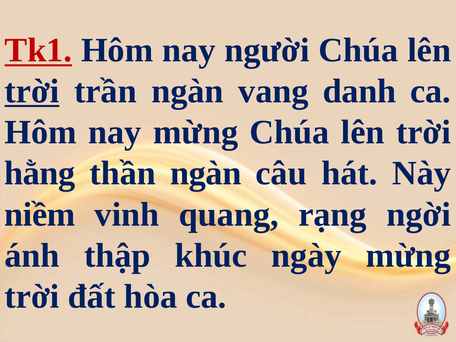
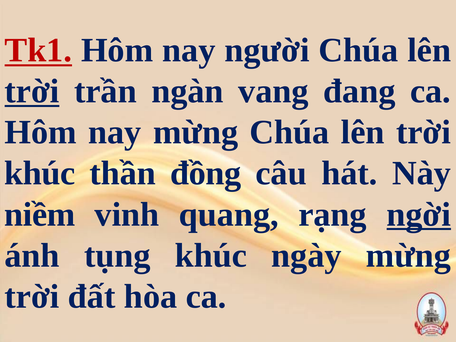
danh: danh -> đang (359, 91)
hằng: hằng -> khúc (40, 173)
thần ngàn: ngàn -> đồng (206, 173)
ngời underline: none -> present (419, 214)
thập: thập -> tụng (117, 255)
